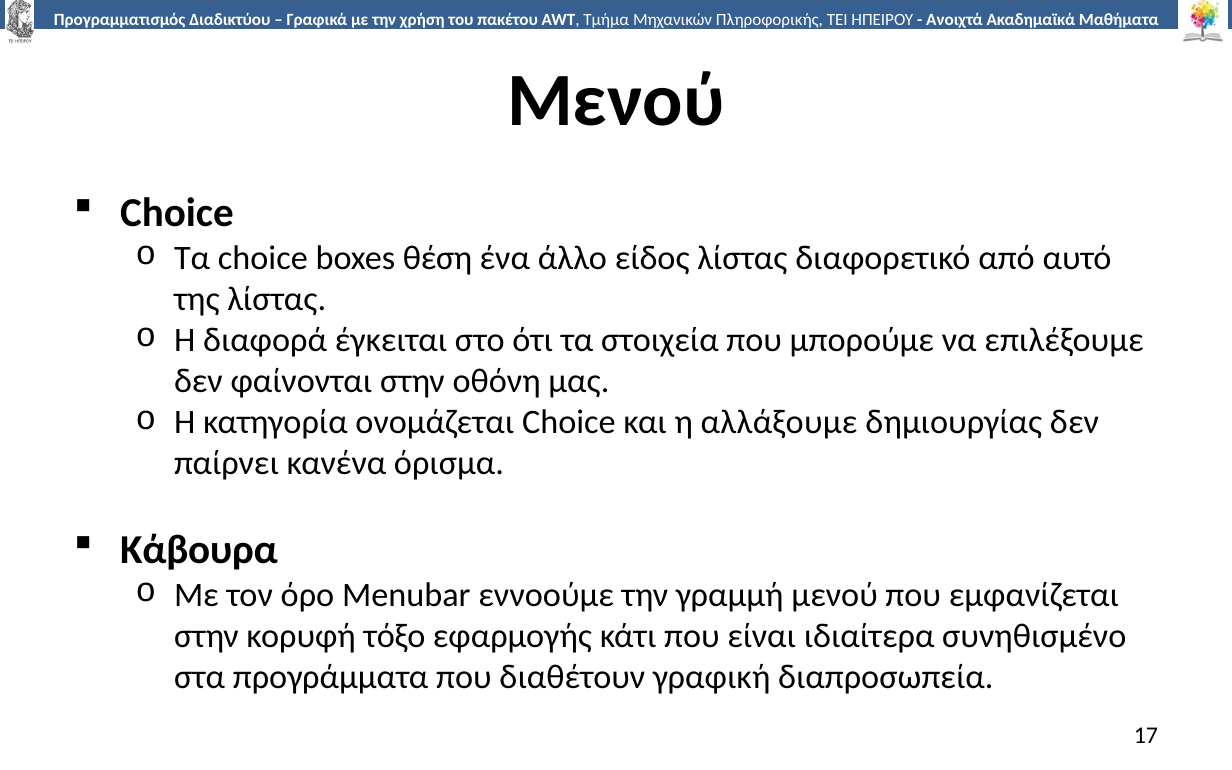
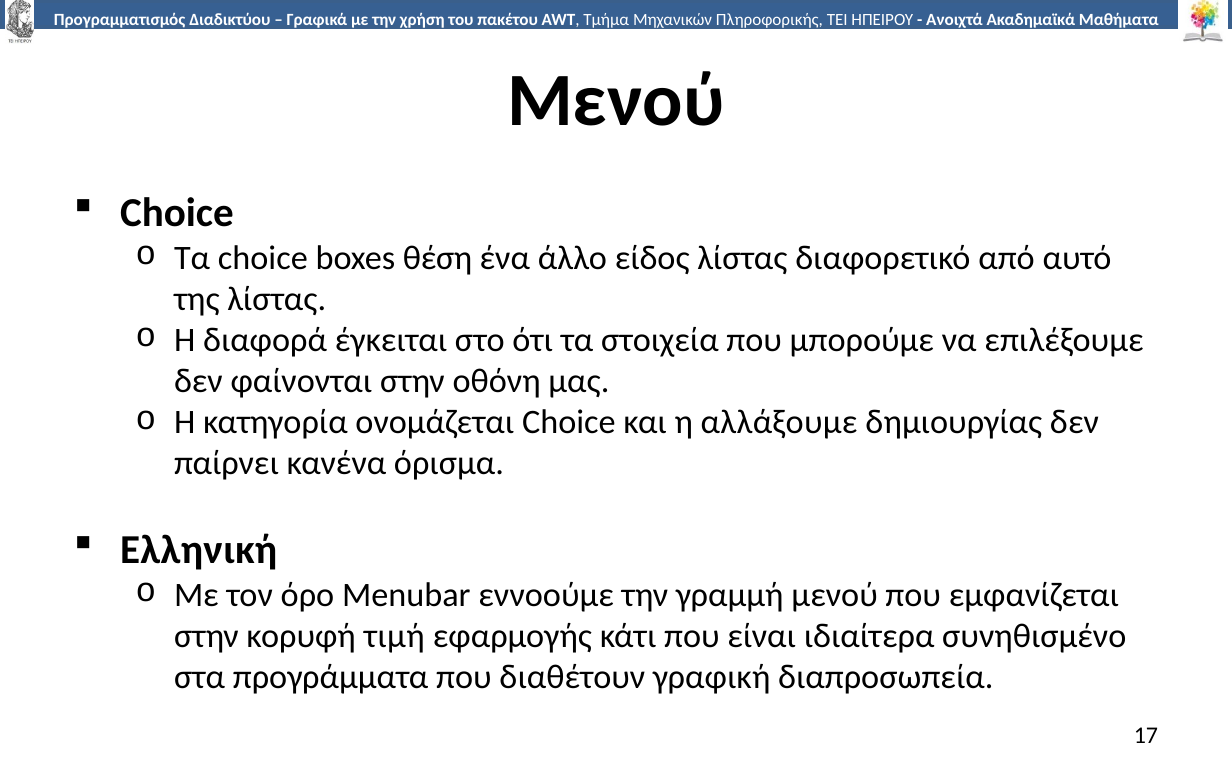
Κάβουρα: Κάβουρα -> Ελληνική (199, 550)
τόξο: τόξο -> τιμή (394, 636)
